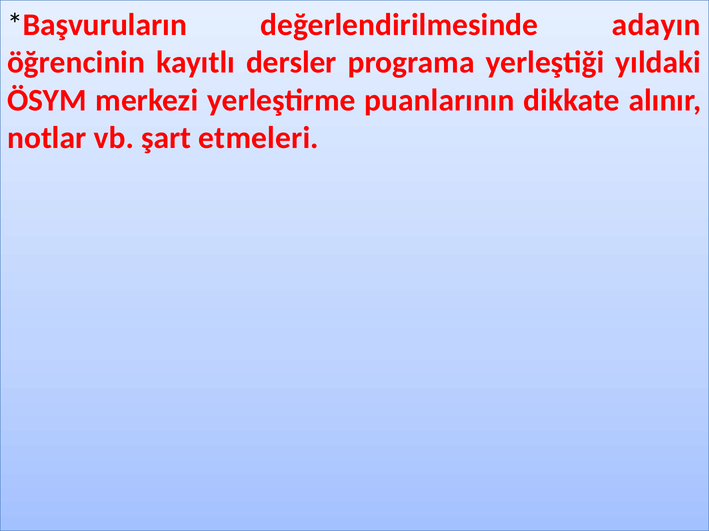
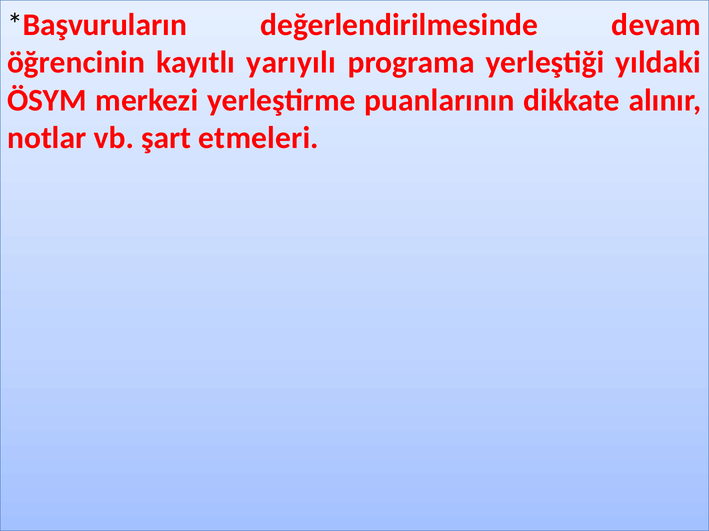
adayın: adayın -> devam (656, 25)
dersler: dersler -> yarıyılı (291, 62)
